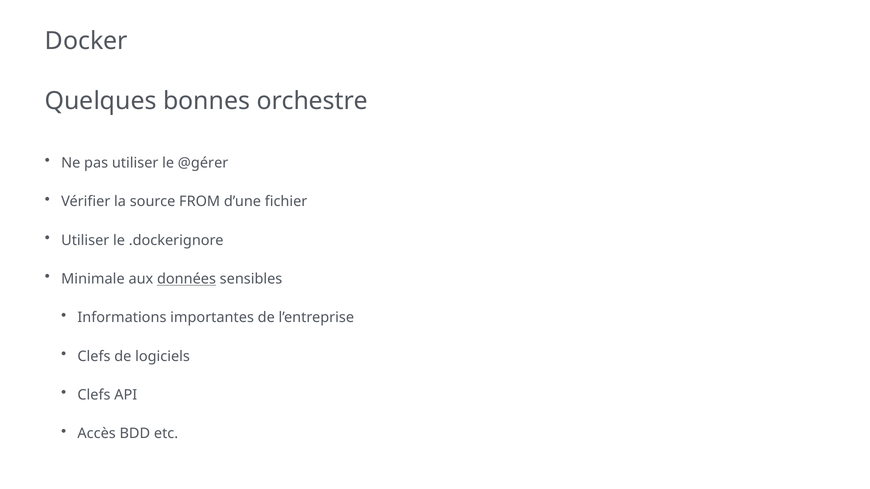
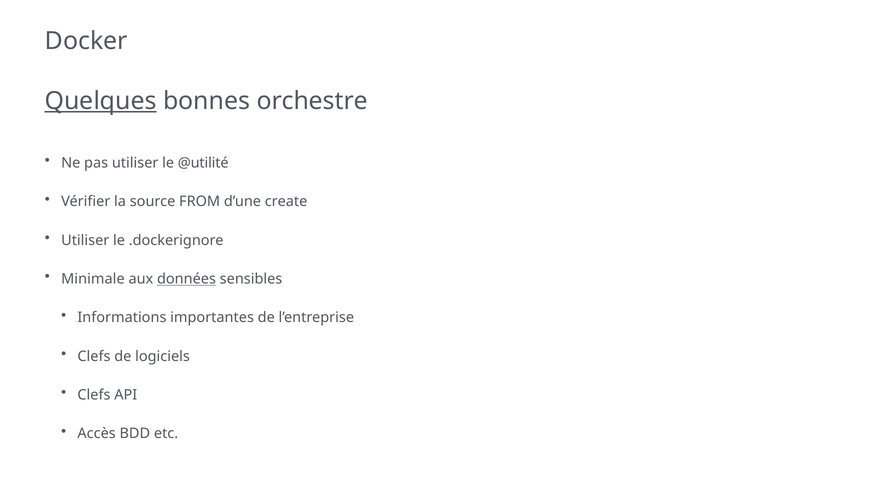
Quelques underline: none -> present (101, 101)
@gérer: @gérer -> @utilité (203, 163)
fichier: fichier -> create (286, 202)
